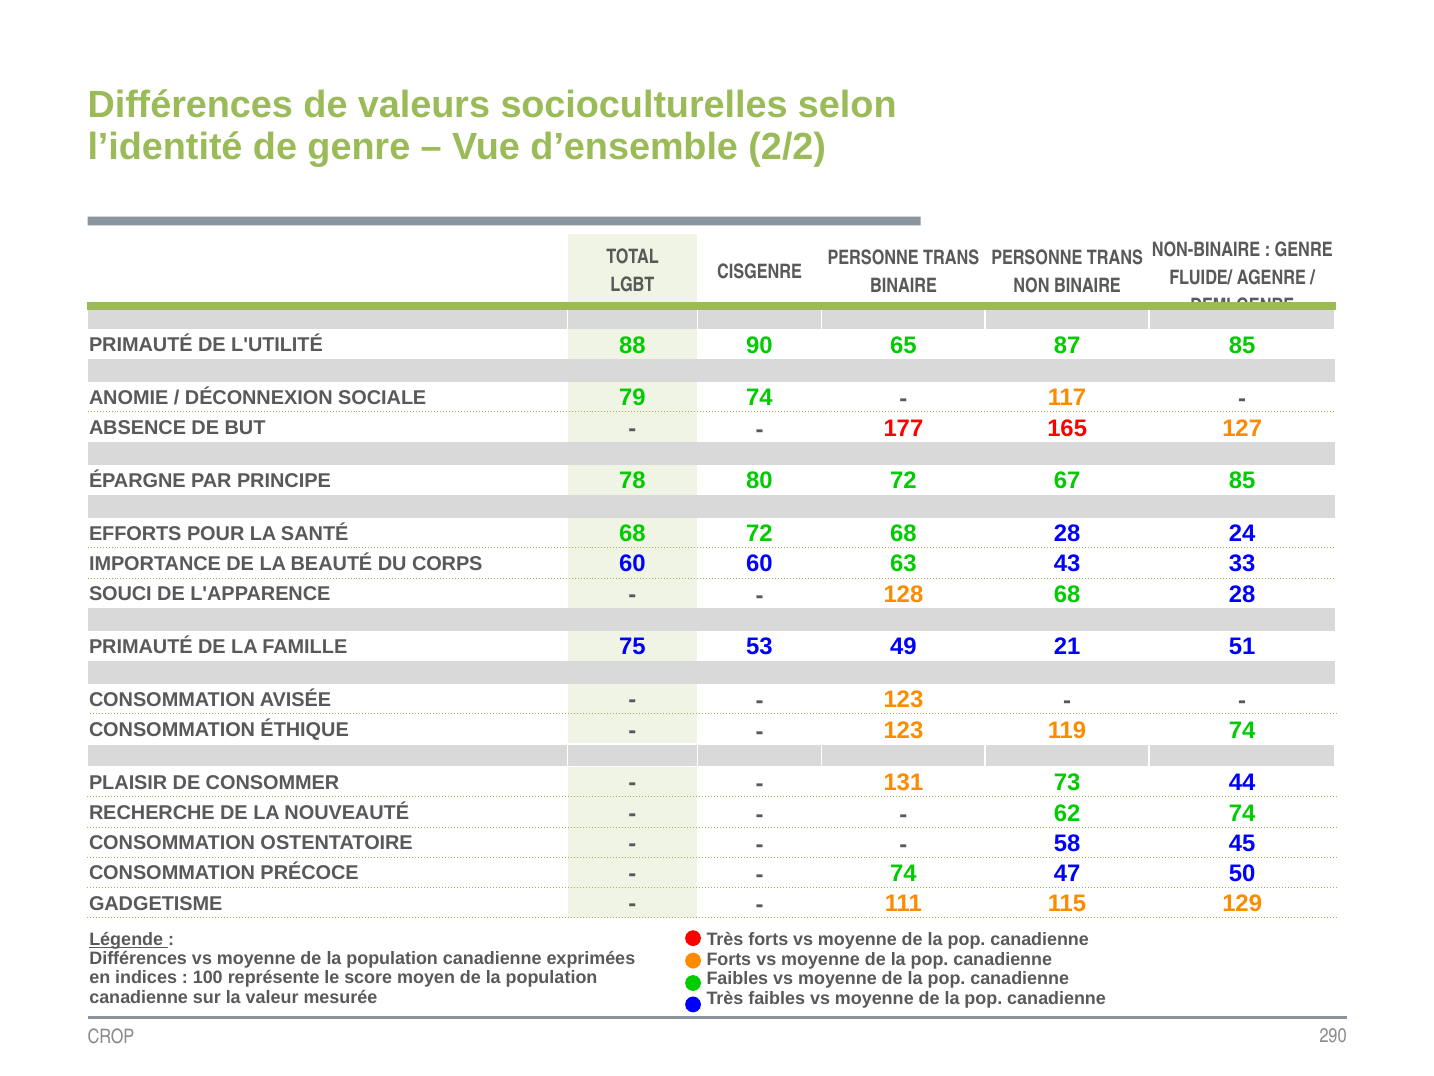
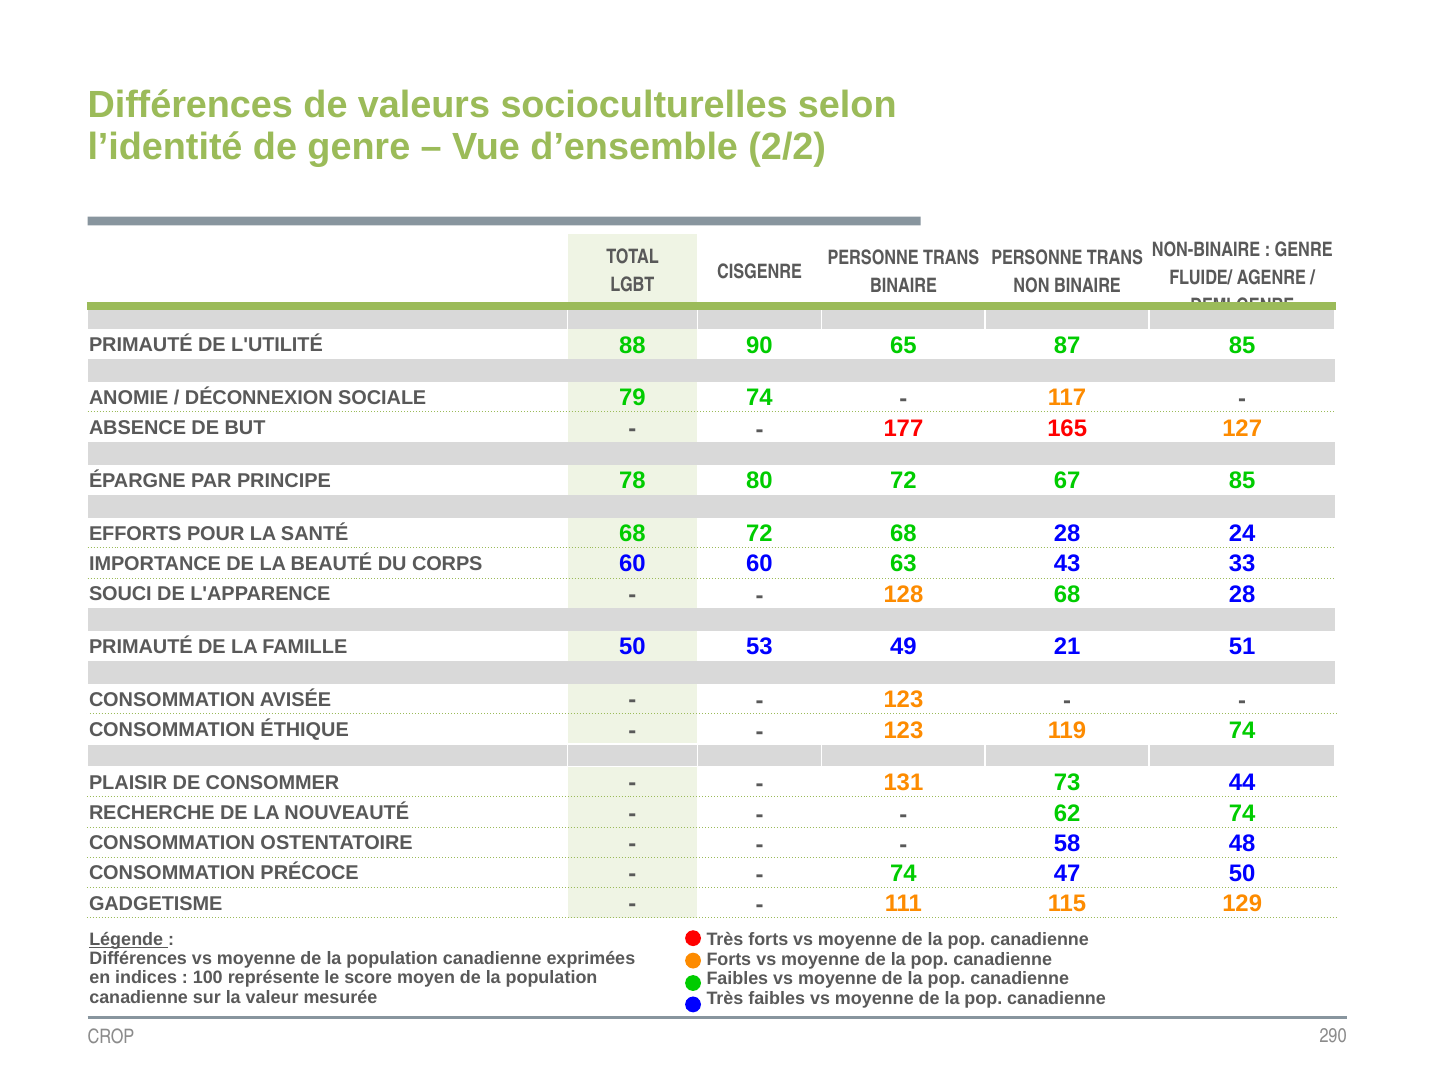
FAMILLE 75: 75 -> 50 (632, 647)
45: 45 -> 48 (1242, 843)
